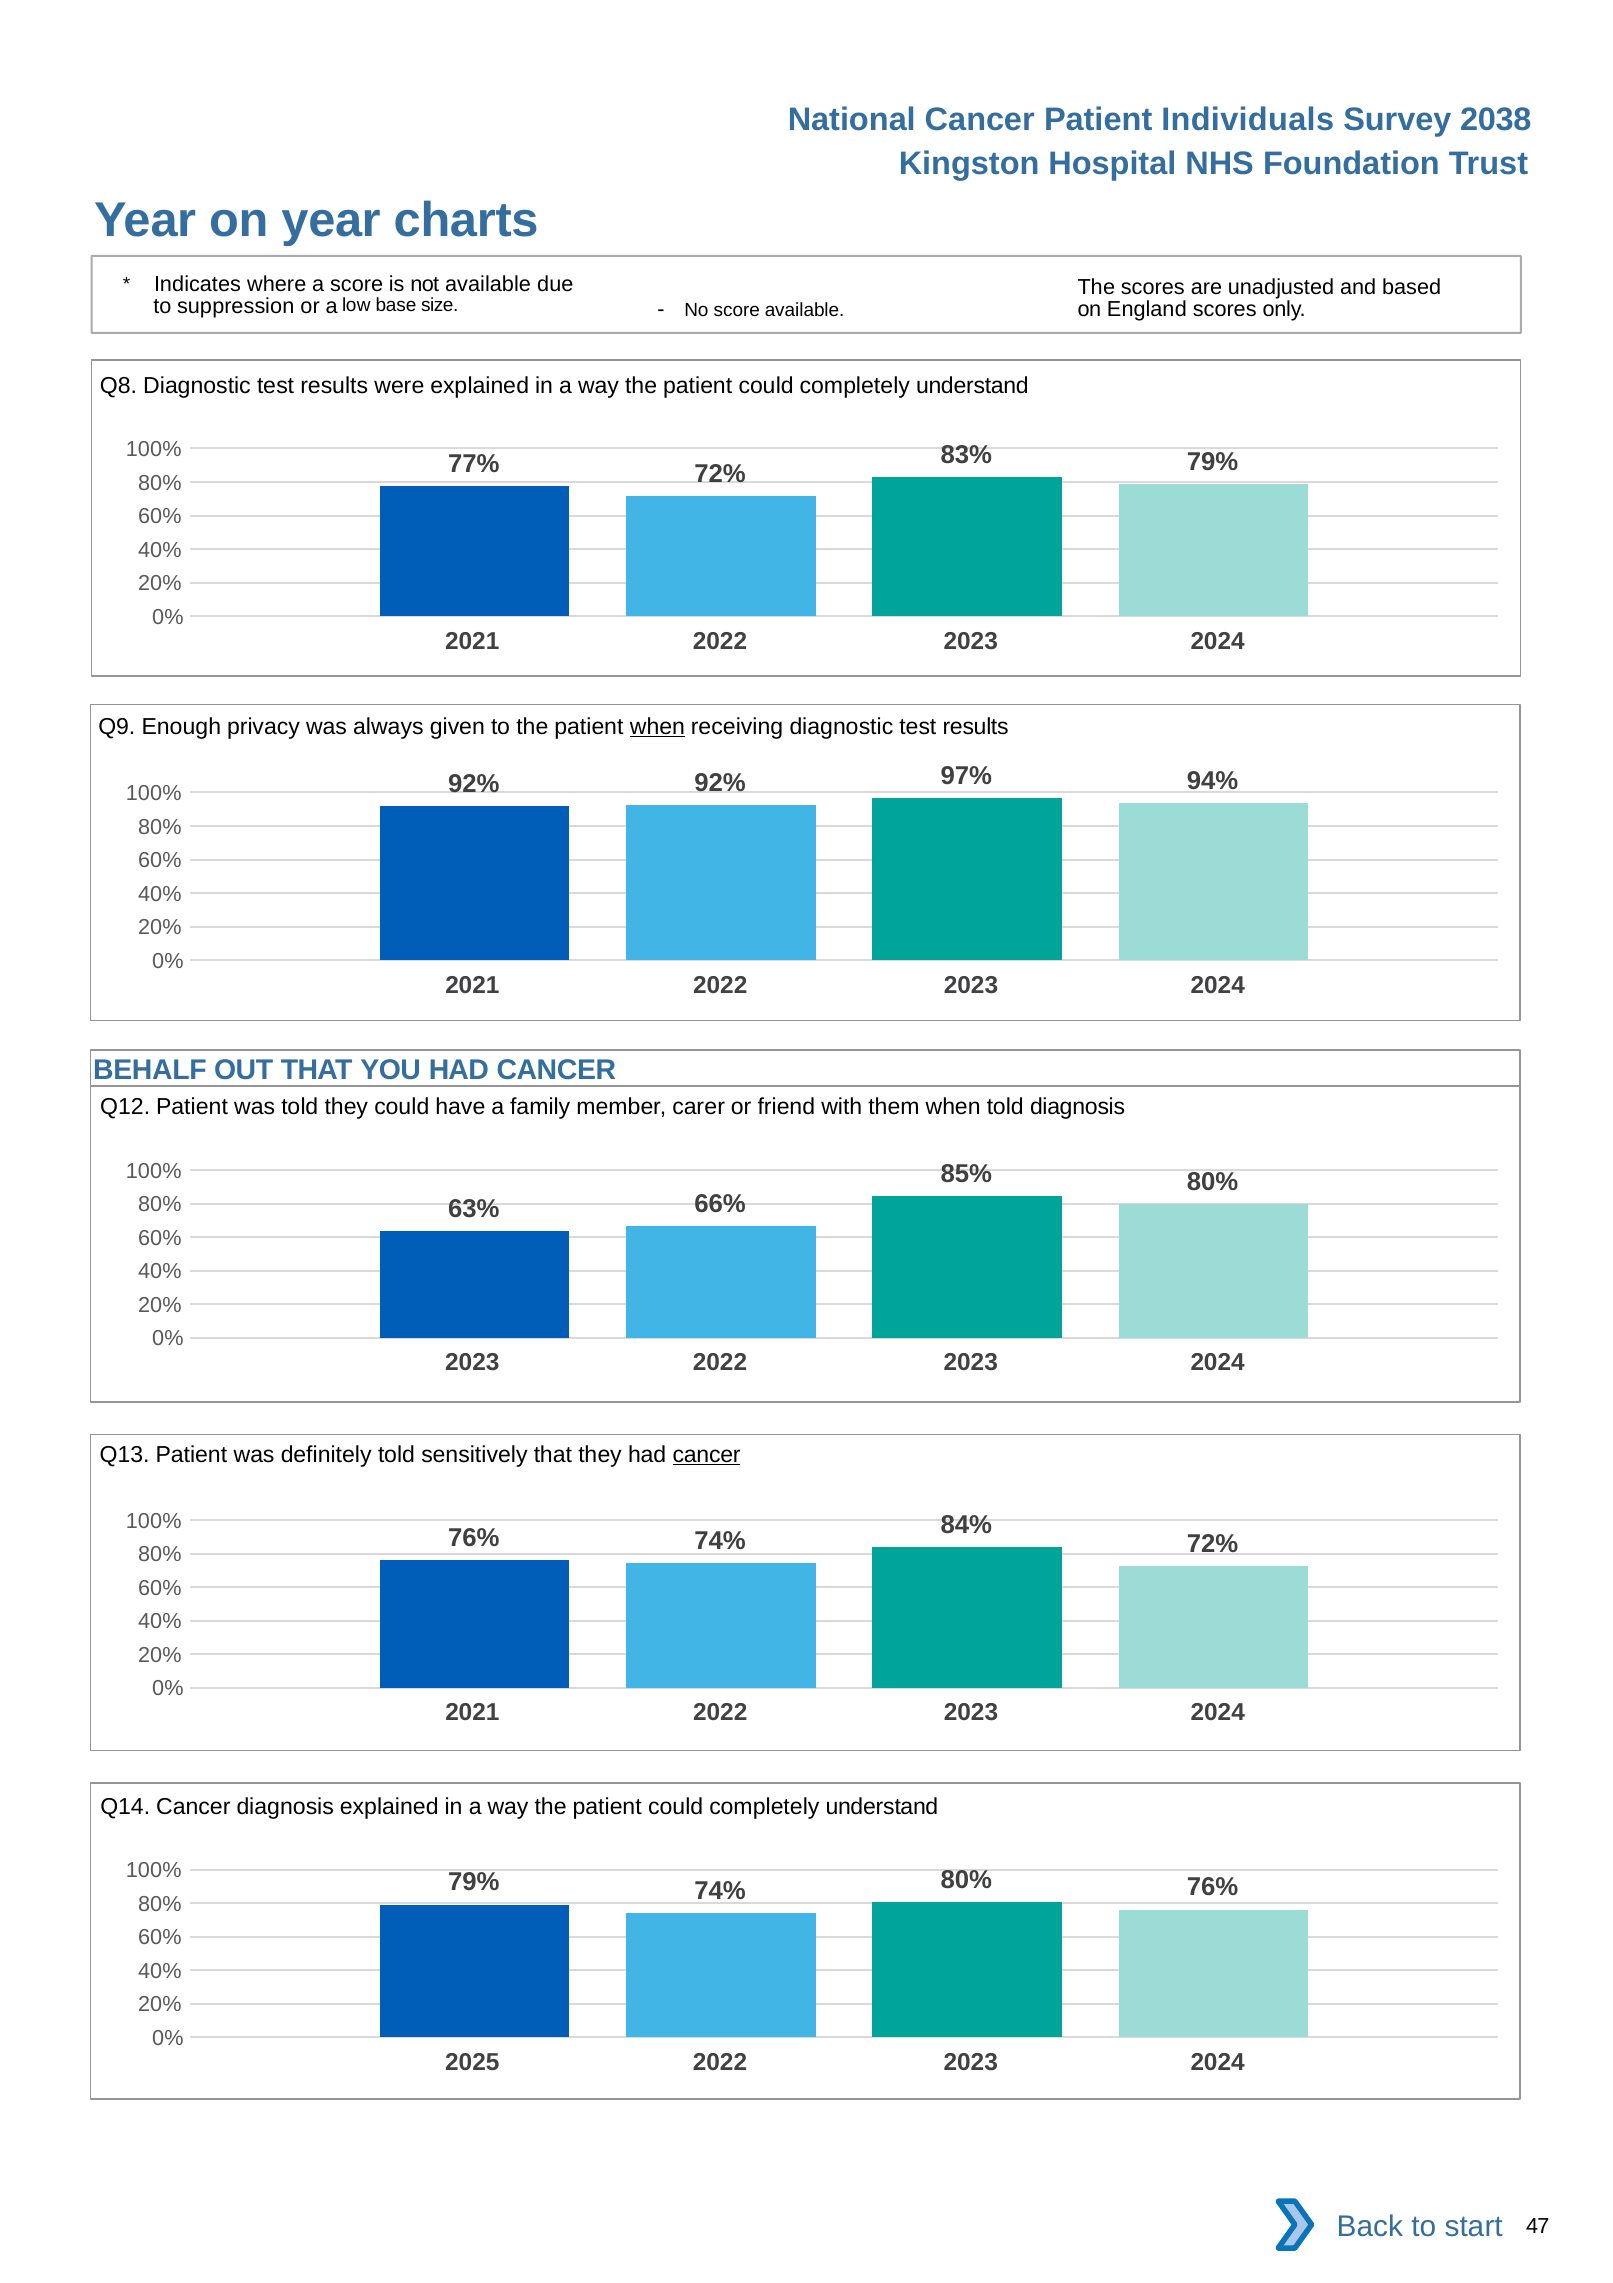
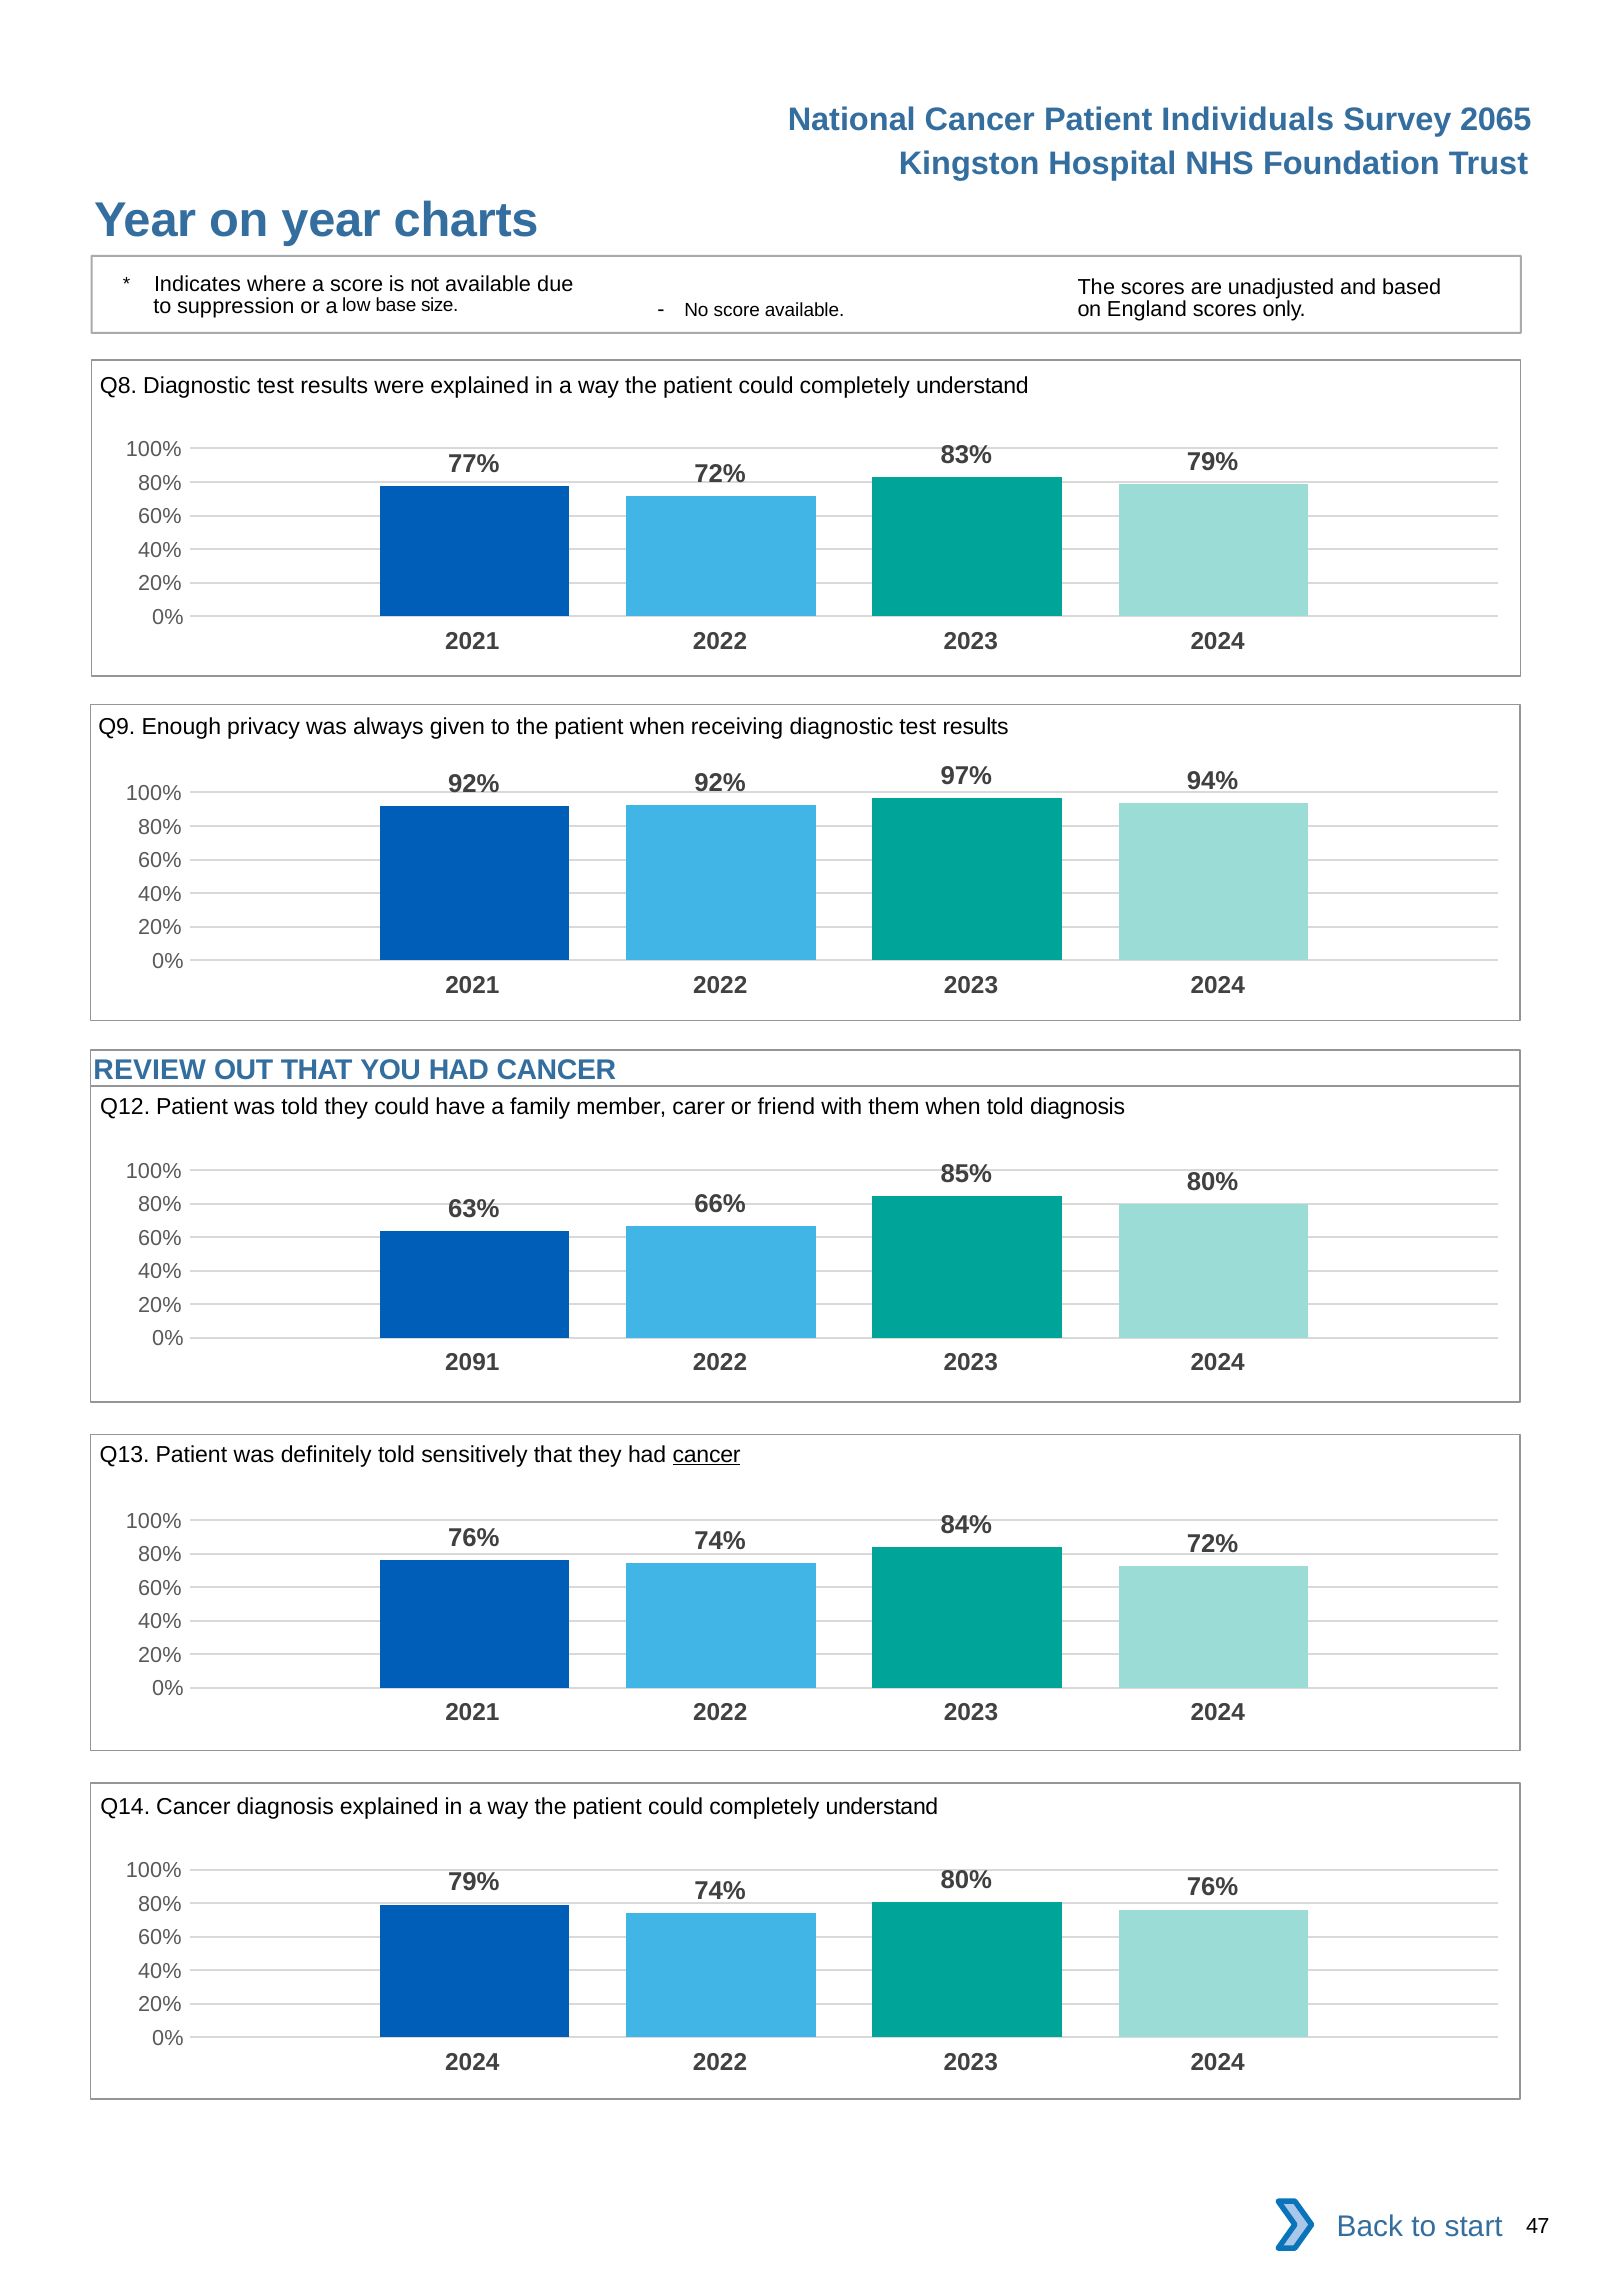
2038: 2038 -> 2065 (1496, 120)
when underline: present -> none (657, 726)
BEHALF: BEHALF -> REVIEW (150, 1070)
2023: 2023 -> 2091 (472, 1362)
2025: 2025 -> 2024 (472, 2062)
